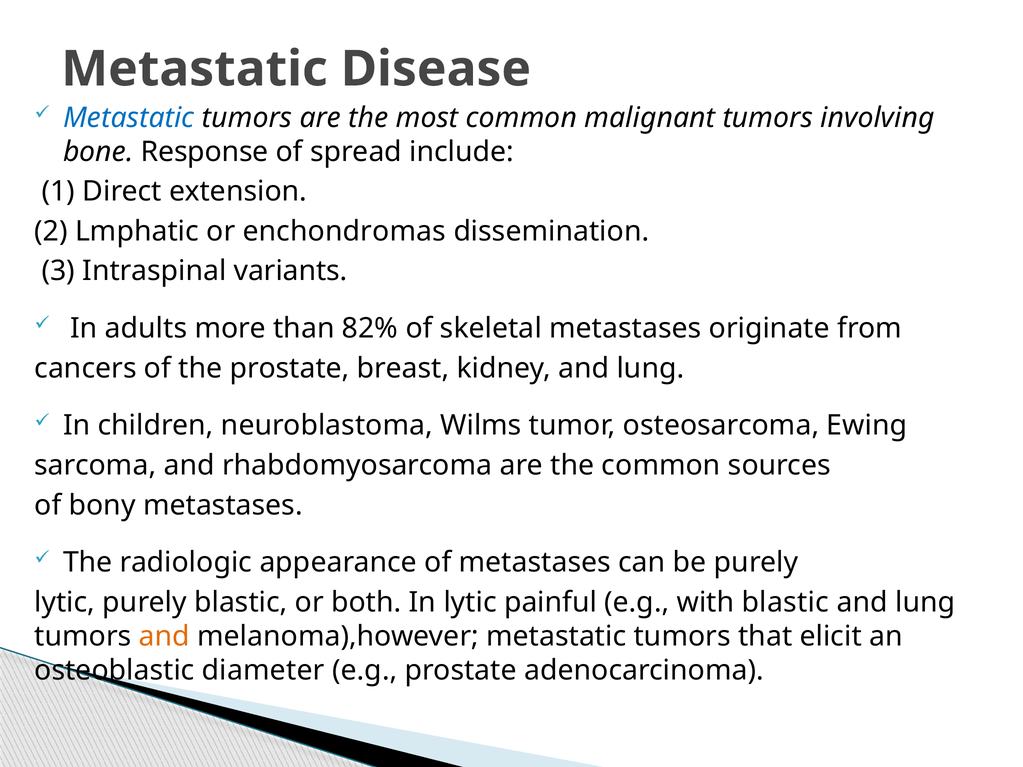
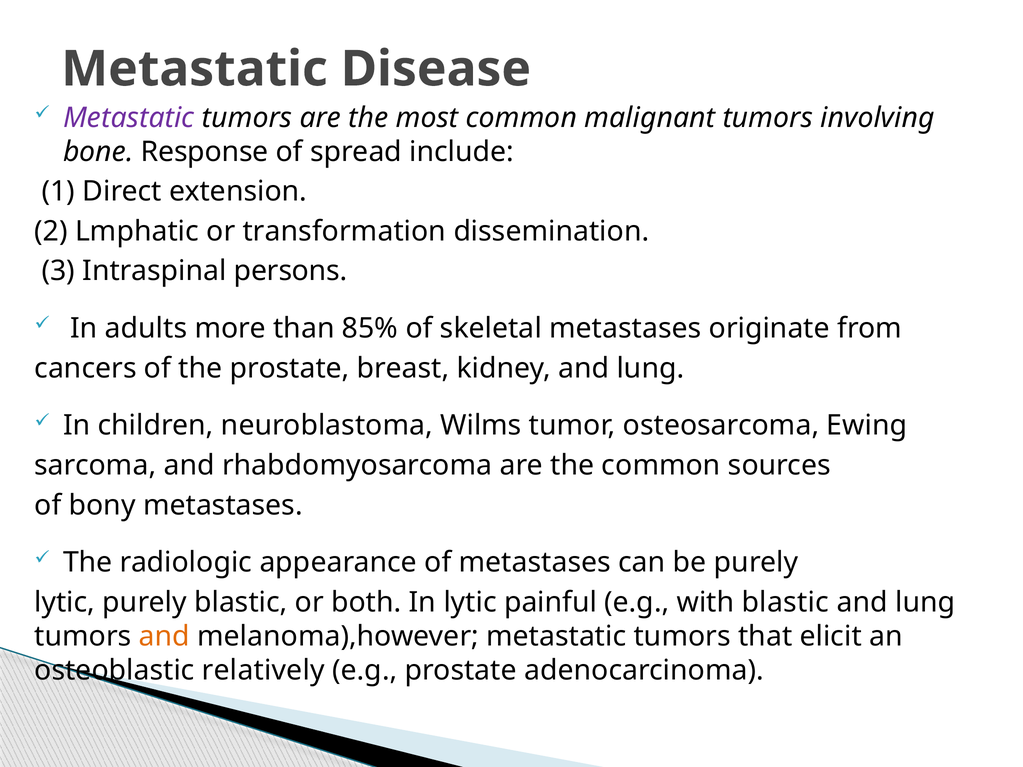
Metastatic colour: blue -> purple (129, 118)
enchondromas: enchondromas -> transformation (344, 231)
variants: variants -> persons (291, 271)
82%: 82% -> 85% (370, 329)
diameter: diameter -> relatively (263, 671)
